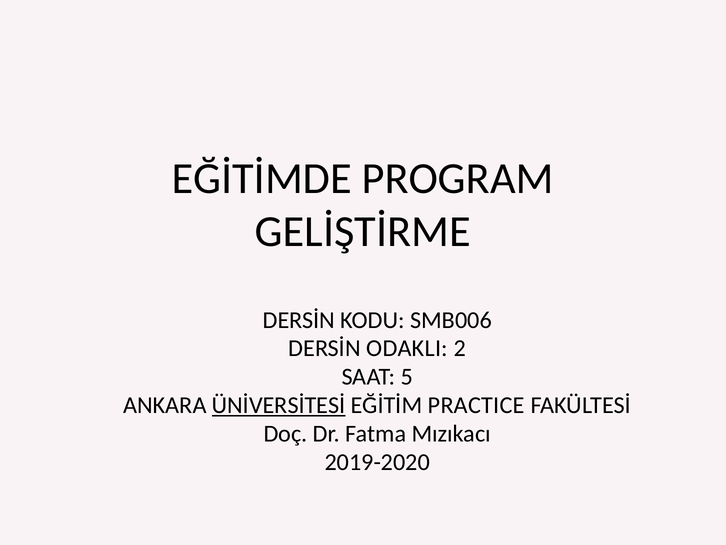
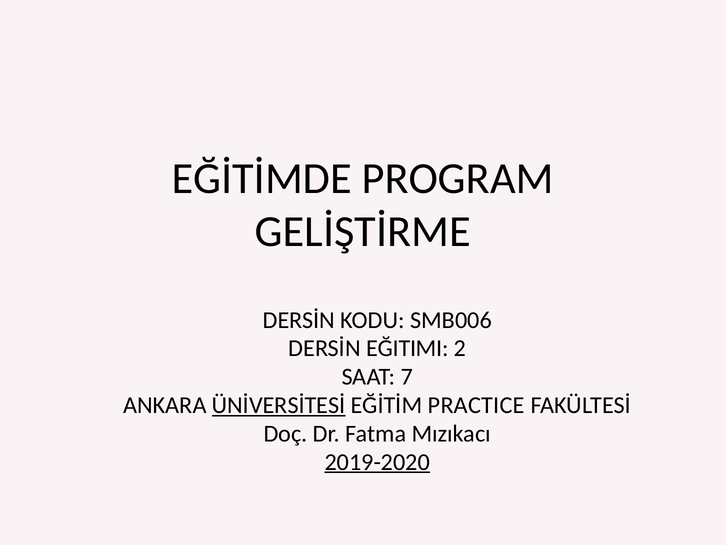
ODAKLI: ODAKLI -> EĞITIMI (407, 348)
5: 5 -> 7 (407, 376)
2019-2020 underline: none -> present (377, 462)
